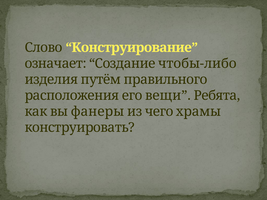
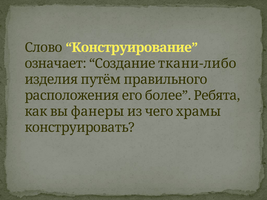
чтобы-либо: чтобы-либо -> ткани-либо (197, 64)
вещи: вещи -> более (168, 96)
